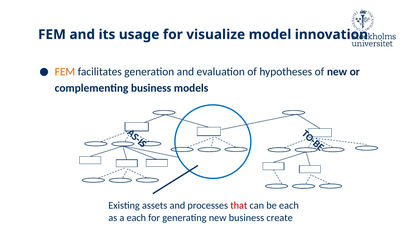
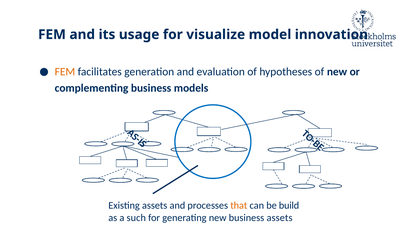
that colour: red -> orange (239, 205)
be each: each -> build (289, 205)
a each: each -> such (136, 217)
business create: create -> assets (280, 217)
